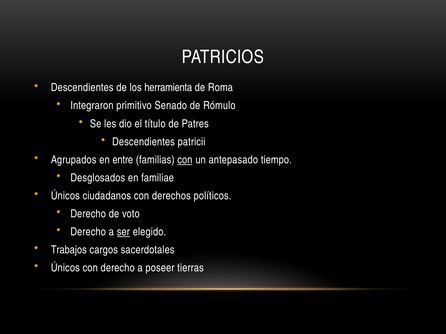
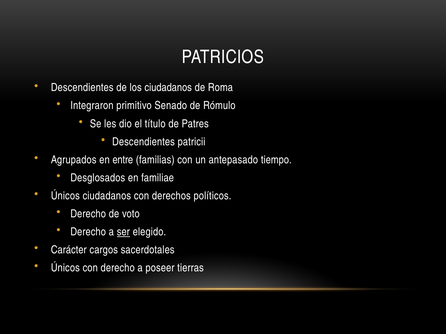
los herramienta: herramienta -> ciudadanos (168, 88)
con underline: present -> none (185, 160)
Trabajos: Trabajos -> Carácter (69, 250)
